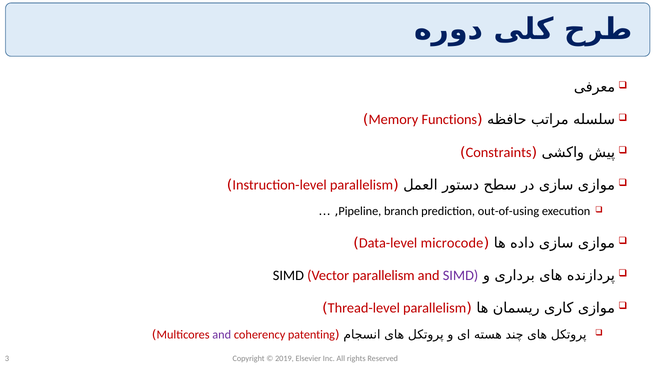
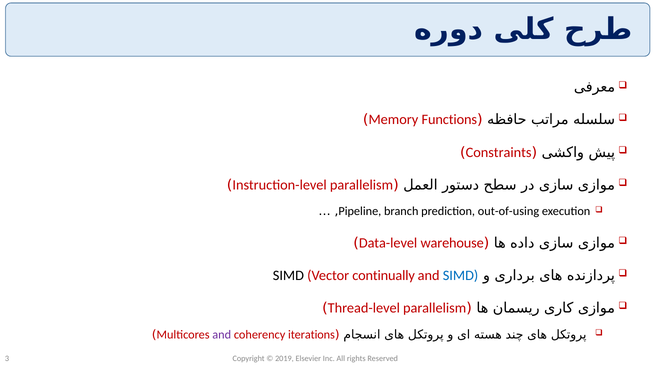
microcode: microcode -> warehouse (452, 243)
Vector parallelism: parallelism -> continually (384, 275)
SIMD colour: purple -> blue (461, 275)
patenting: patenting -> iterations (311, 335)
